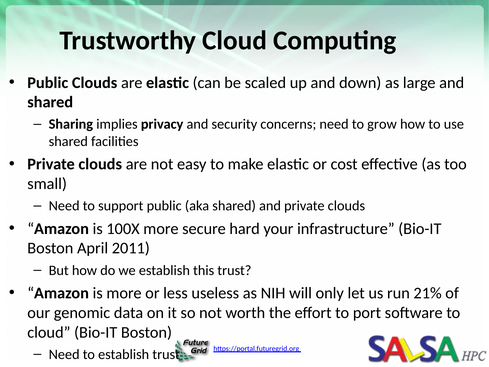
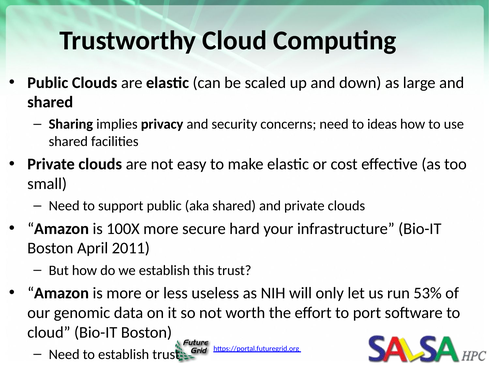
grow: grow -> ideas (382, 124)
21%: 21% -> 53% (428, 293)
